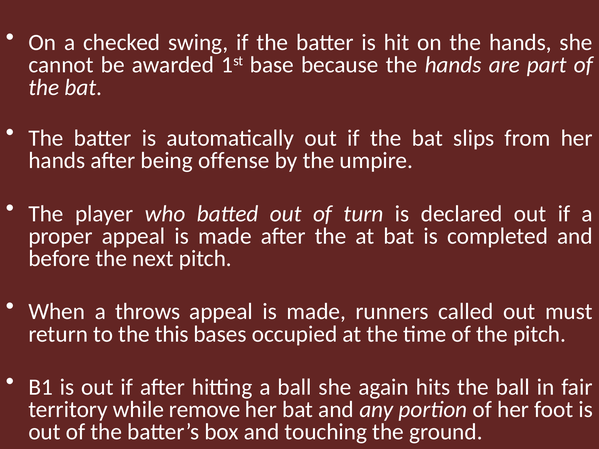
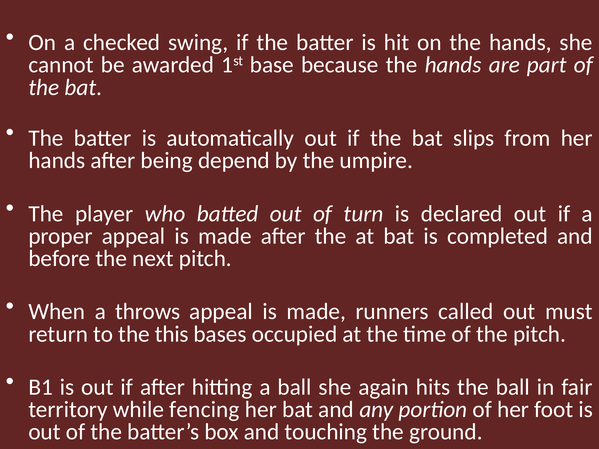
offense: offense -> depend (234, 161)
remove: remove -> fencing (204, 410)
